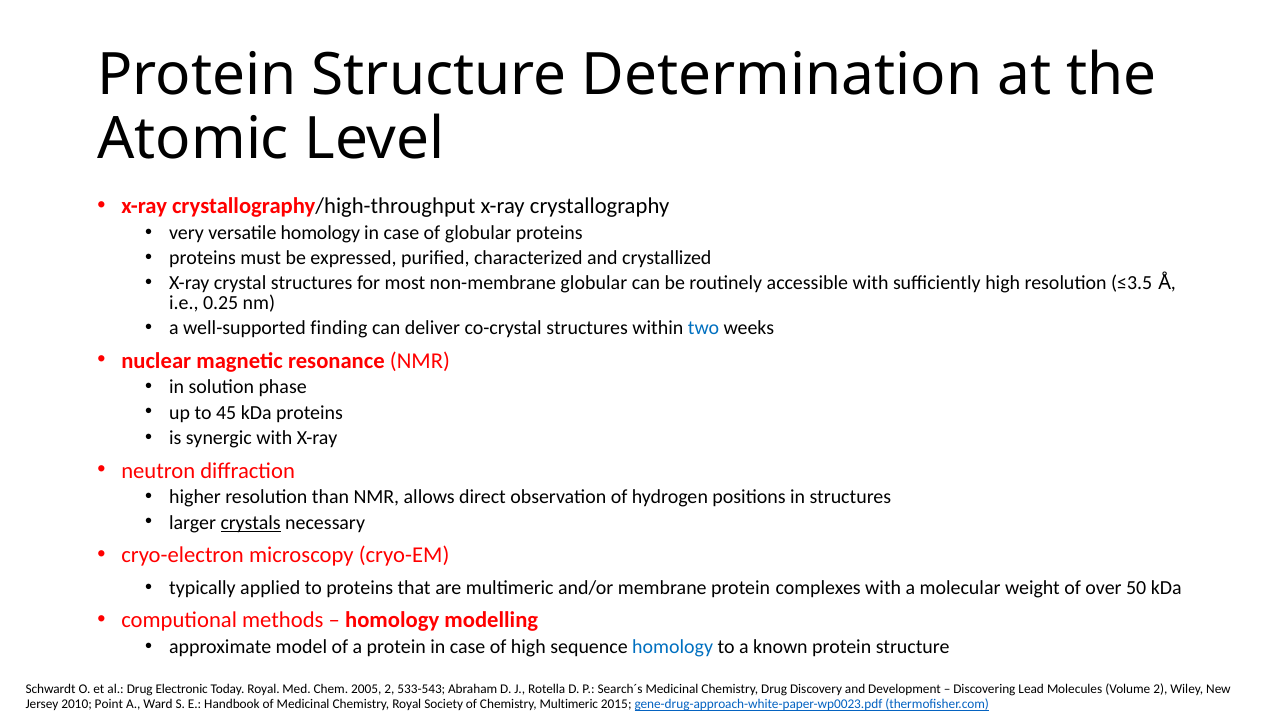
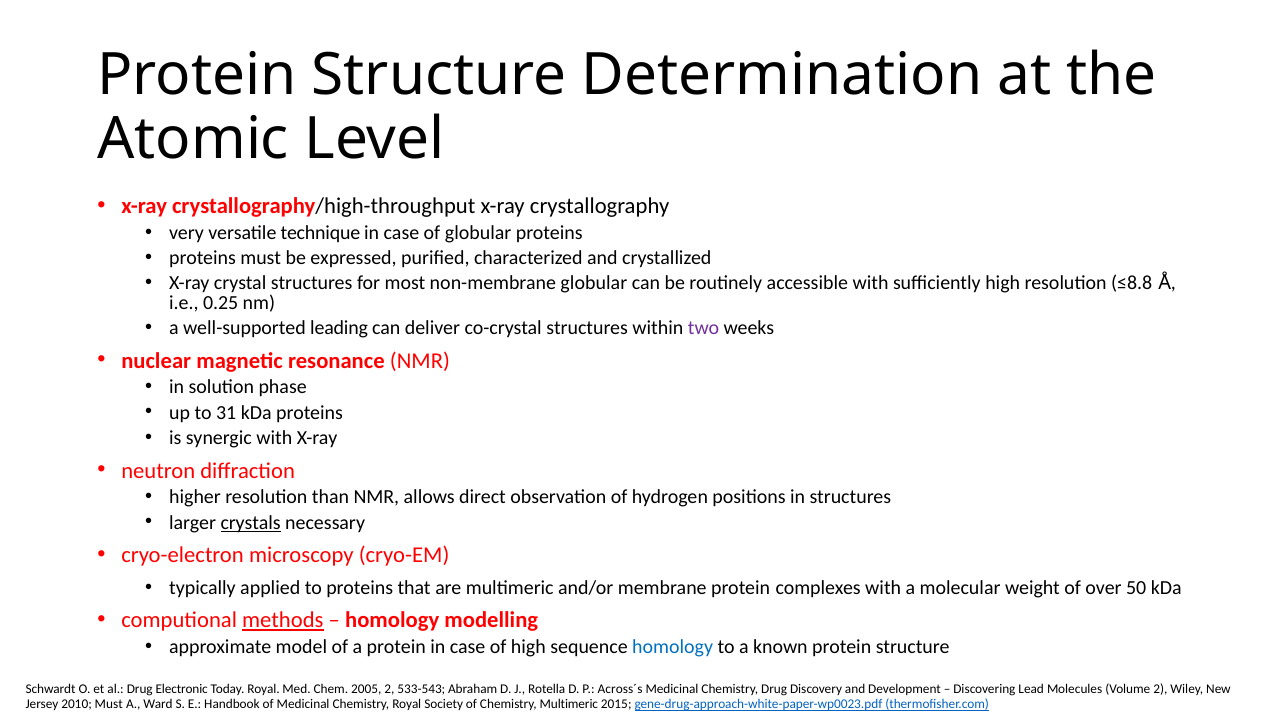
versatile homology: homology -> technique (320, 233)
≤3.5: ≤3.5 -> ≤8.8 (1132, 284)
finding: finding -> leading (339, 328)
two colour: blue -> purple (704, 328)
45: 45 -> 31 (226, 413)
methods underline: none -> present (283, 621)
Search´s: Search´s -> Across´s (620, 689)
2010 Point: Point -> Must (109, 705)
